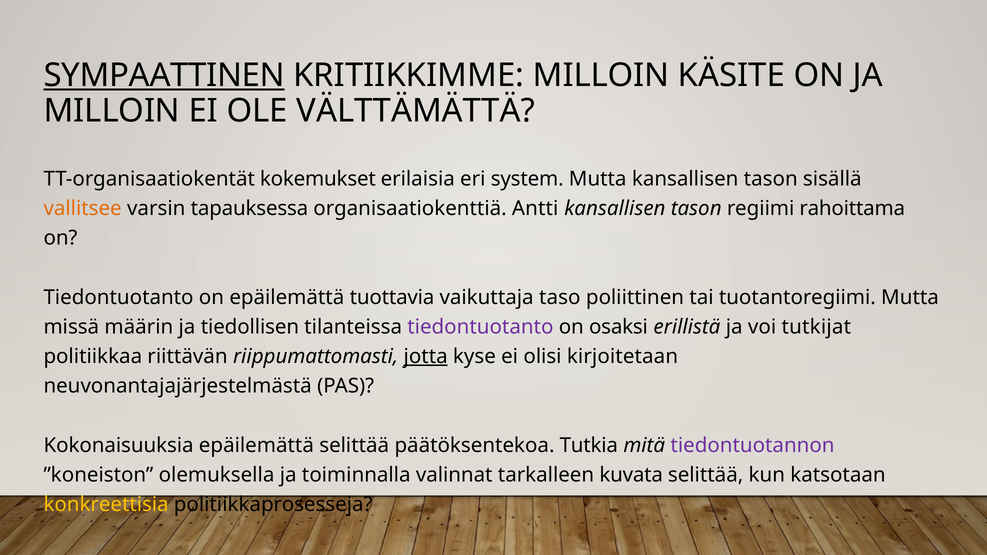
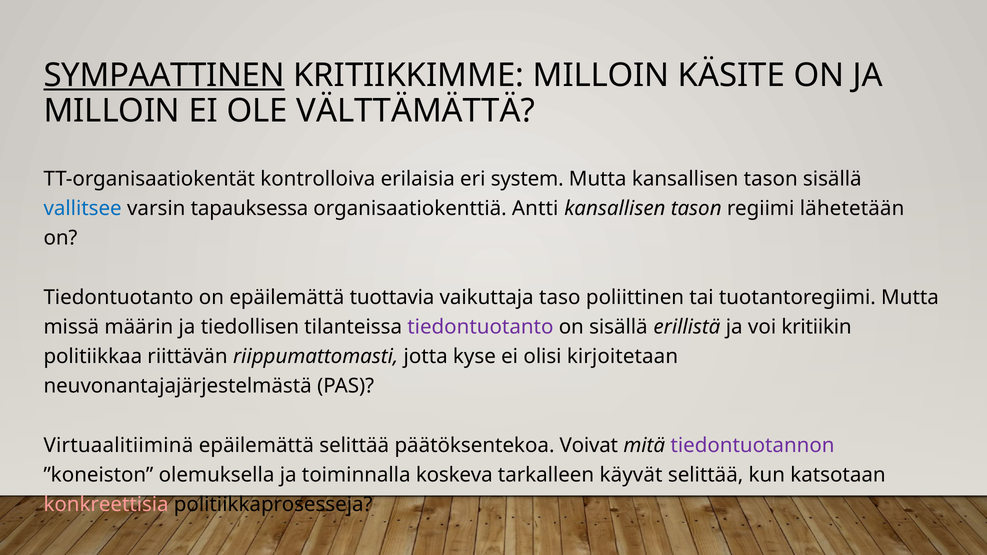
kokemukset: kokemukset -> kontrolloiva (318, 179)
vallitsee colour: orange -> blue (83, 209)
rahoittama: rahoittama -> lähetetään (852, 209)
on osaksi: osaksi -> sisällä (618, 327)
tutkijat: tutkijat -> kritiikin (817, 327)
jotta underline: present -> none (426, 357)
Kokonaisuuksia: Kokonaisuuksia -> Virtuaalitiiminä (118, 445)
Tutkia: Tutkia -> Voivat (589, 445)
valinnat: valinnat -> koskeva (454, 475)
kuvata: kuvata -> käyvät (631, 475)
konkreettisia colour: yellow -> pink (106, 505)
